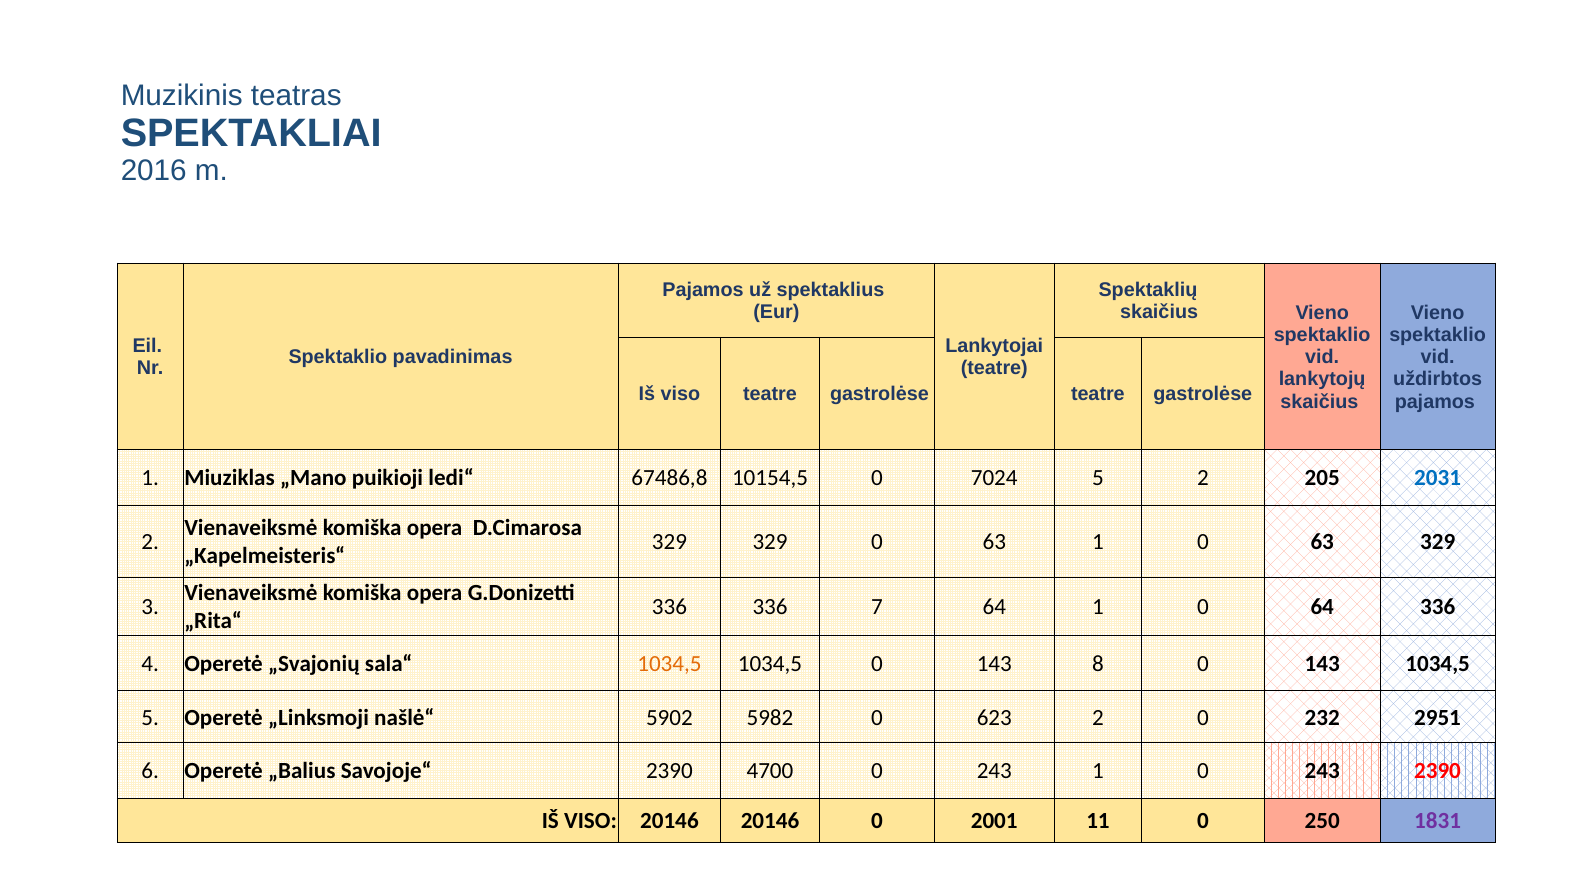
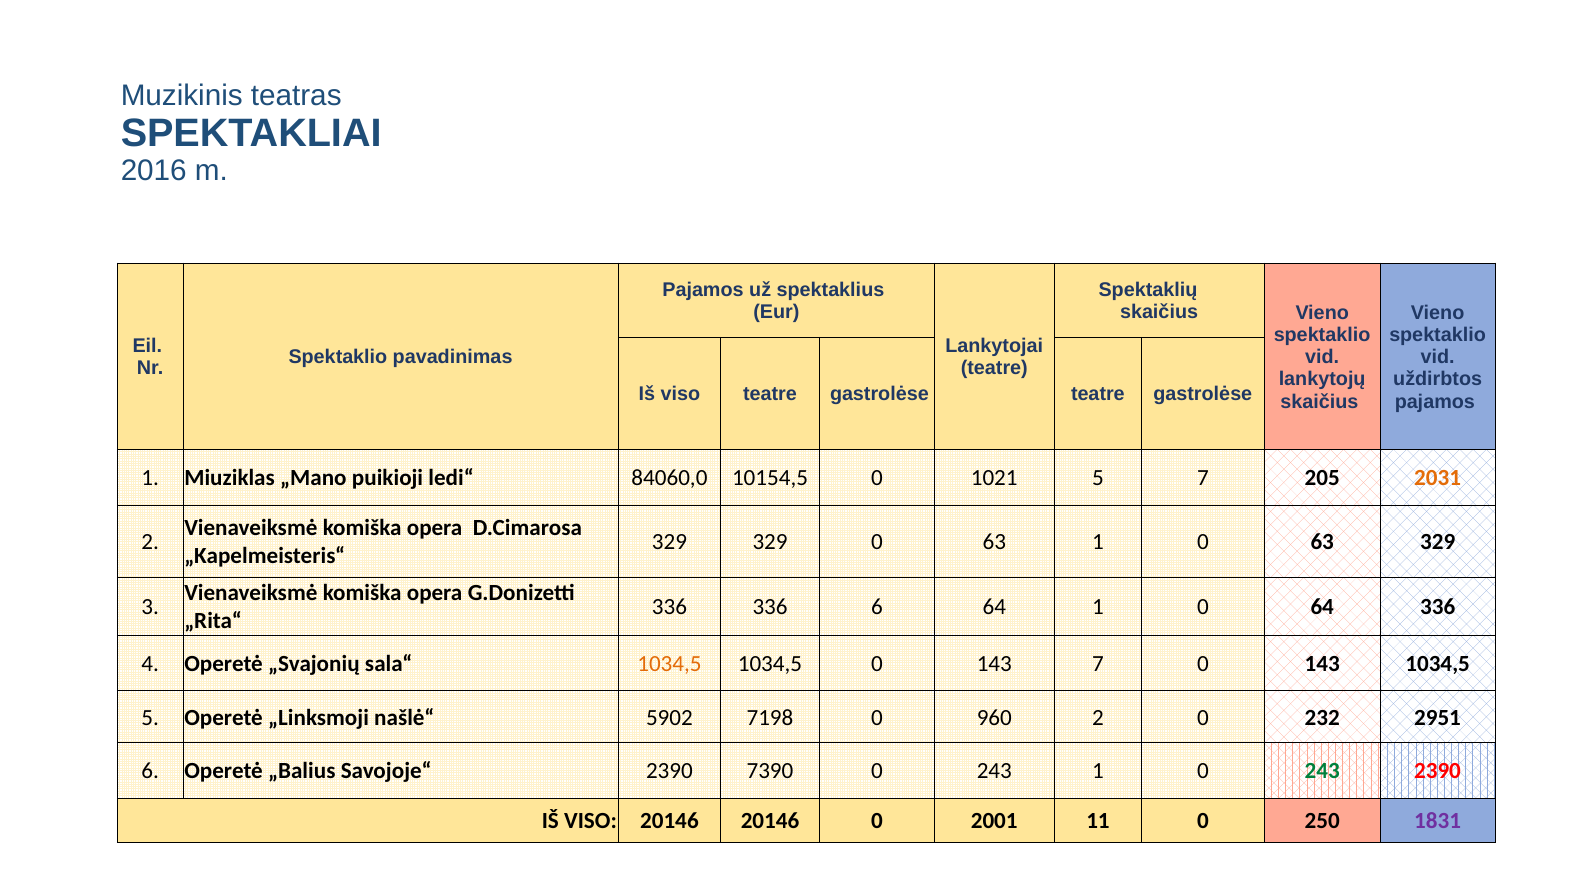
67486,8: 67486,8 -> 84060,0 (669, 478)
7024: 7024 -> 1021 (994, 478)
5 2: 2 -> 7 (1203, 478)
2031 colour: blue -> orange (1438, 478)
336 7: 7 -> 6 (877, 607)
143 8: 8 -> 7 (1098, 664)
5982: 5982 -> 7198 (770, 718)
623: 623 -> 960 (994, 718)
4700: 4700 -> 7390 (770, 771)
243 colour: black -> green (1322, 771)
